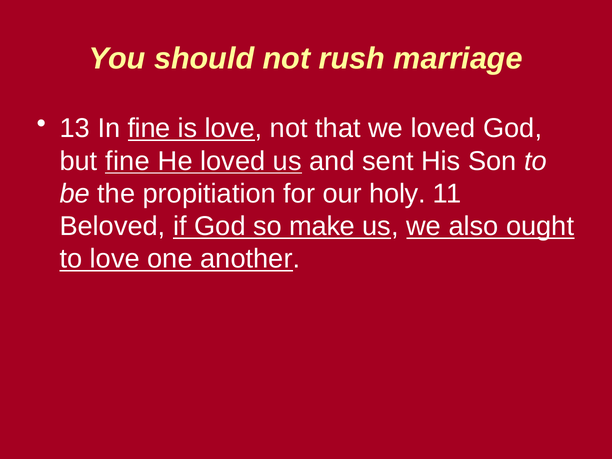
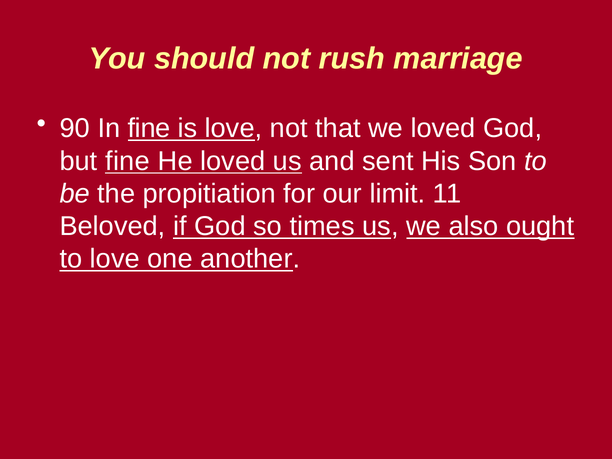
13: 13 -> 90 (75, 128)
holy: holy -> limit (397, 194)
make: make -> times (322, 226)
